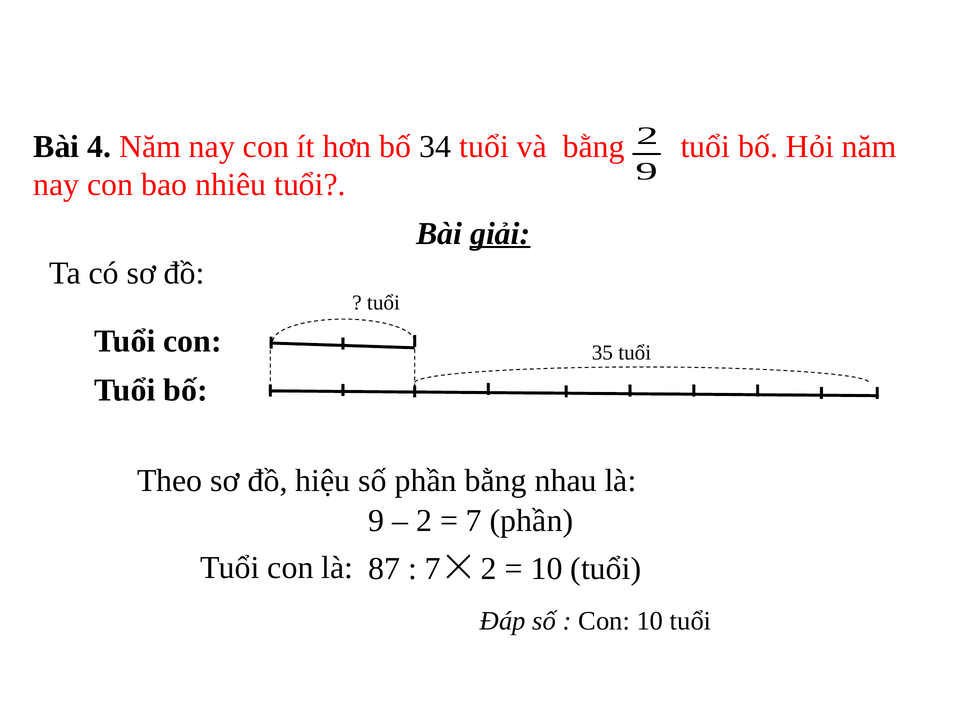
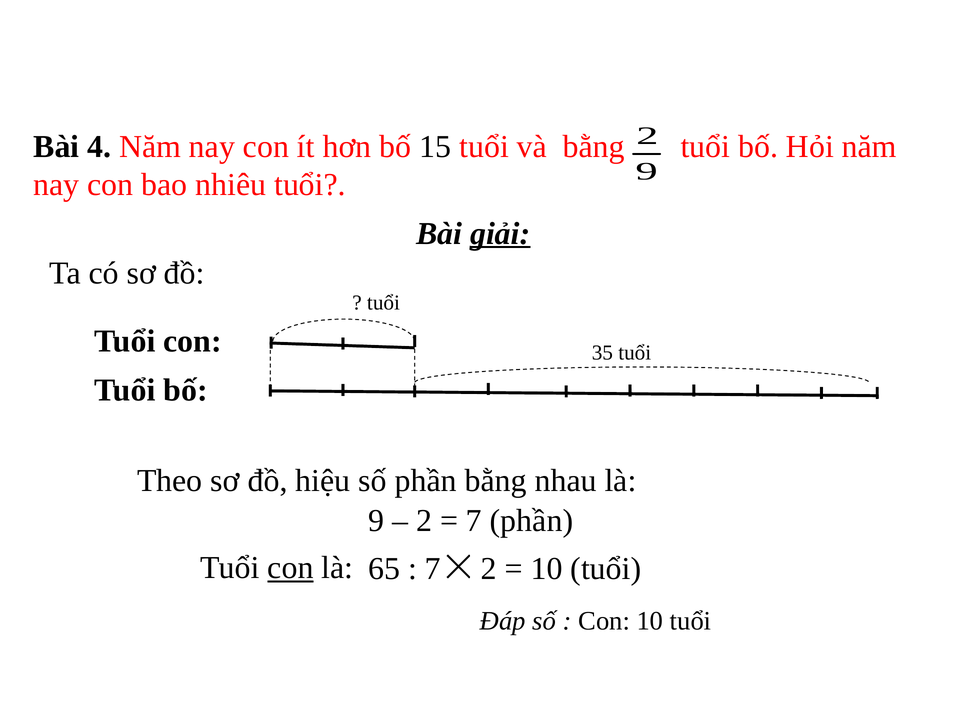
34: 34 -> 15 (435, 146)
con underline: none -> present (290, 568)
87: 87 -> 65 (384, 568)
